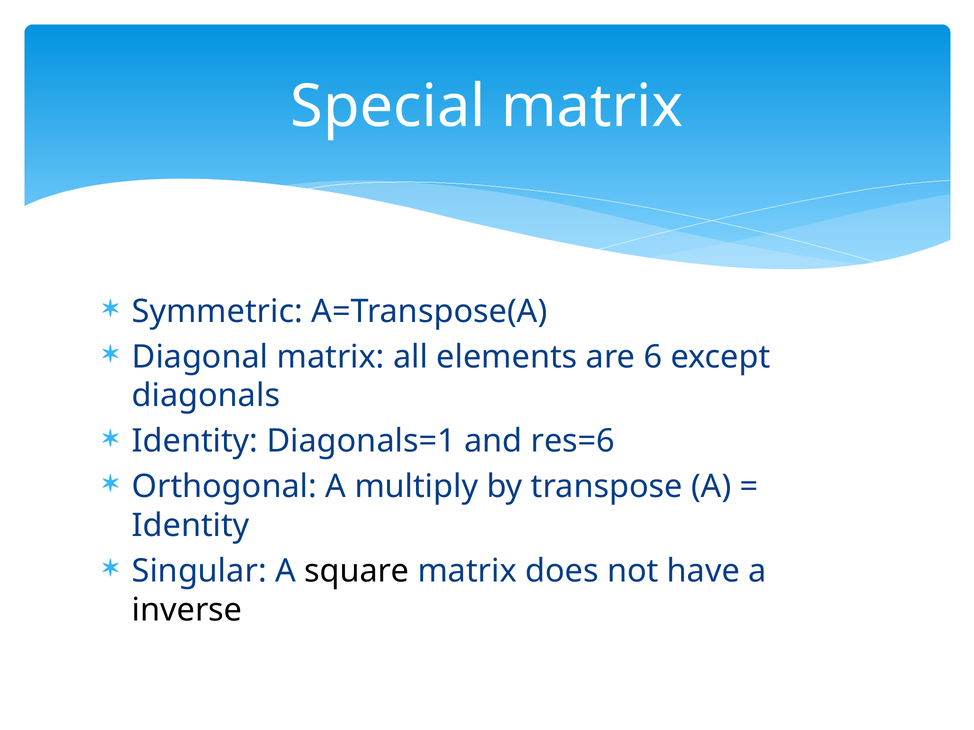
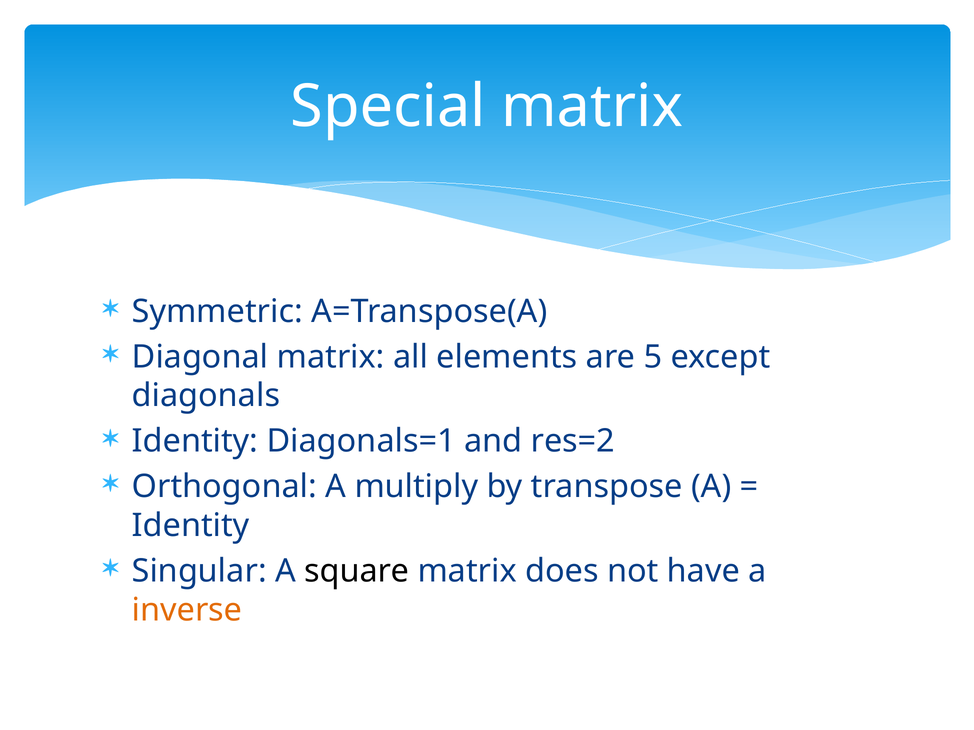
6: 6 -> 5 (653, 357)
res=6: res=6 -> res=2 (573, 441)
inverse colour: black -> orange (187, 610)
